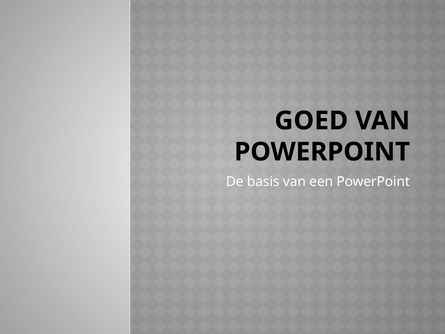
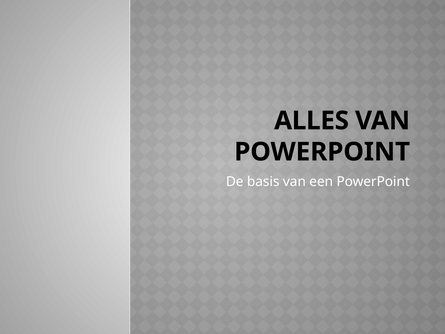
GOED: GOED -> ALLES (312, 121)
